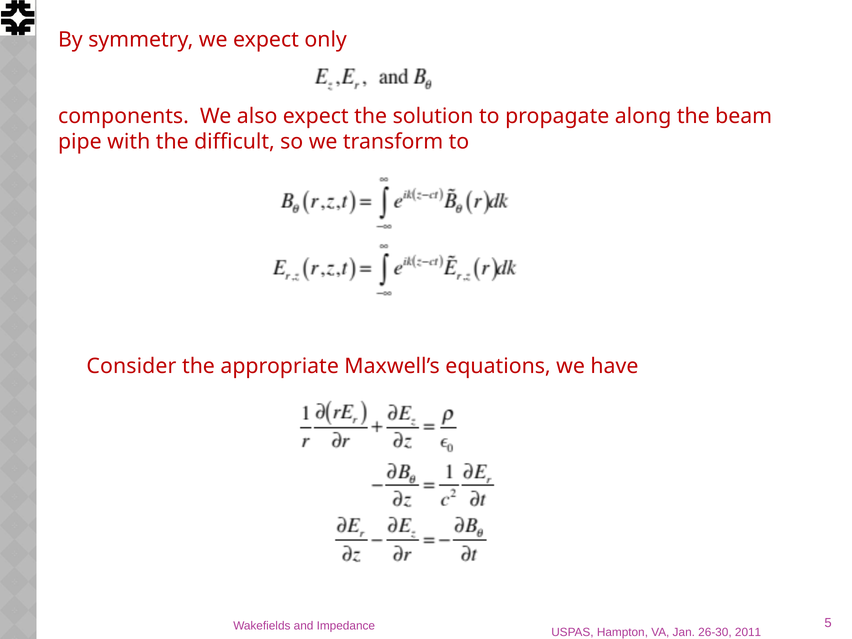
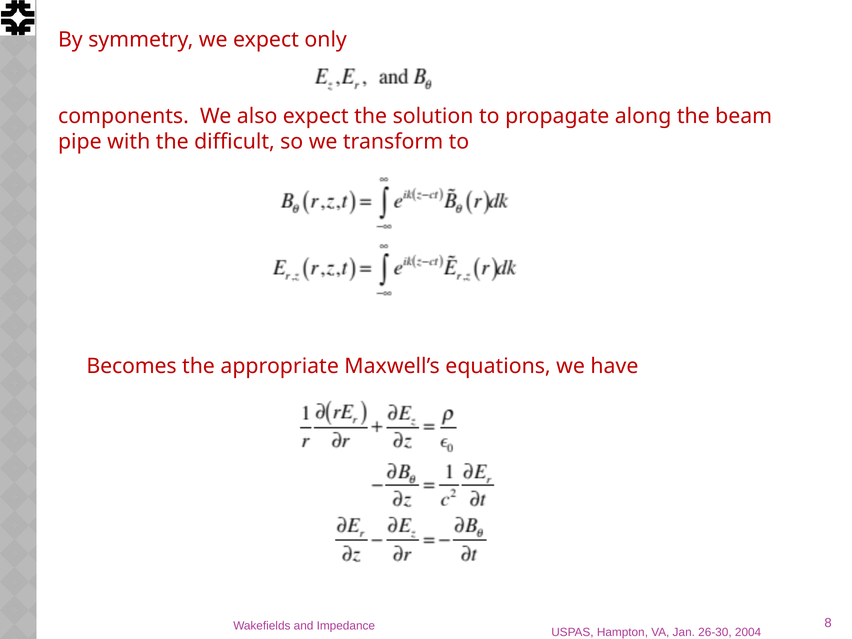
Consider: Consider -> Becomes (132, 366)
5: 5 -> 8 (828, 623)
2011: 2011 -> 2004 (748, 633)
